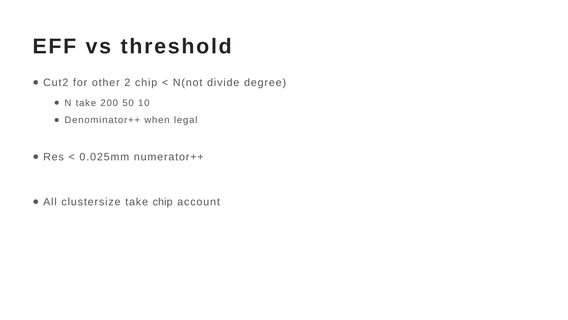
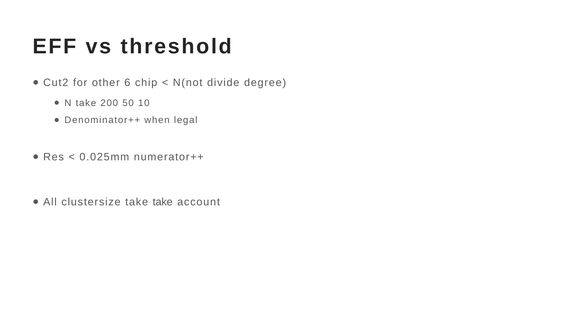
2: 2 -> 6 (127, 83)
take chip: chip -> take (163, 202)
